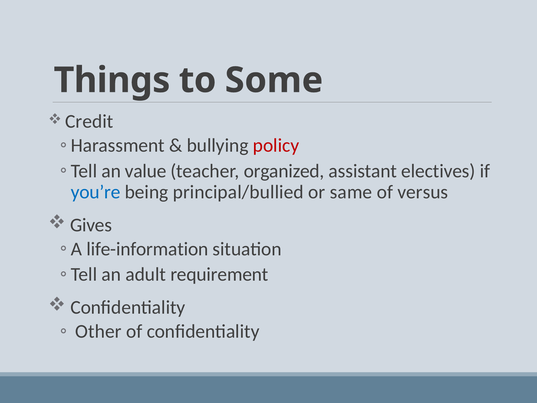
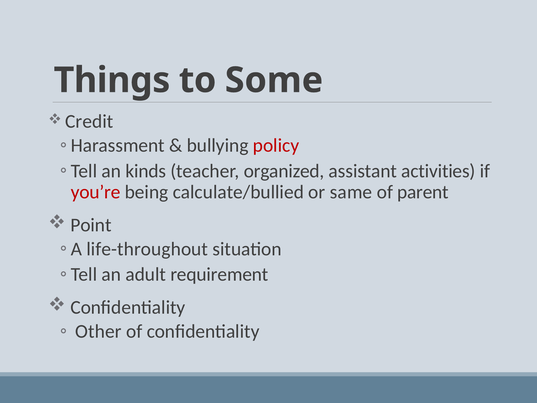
value: value -> kinds (146, 171)
electives: electives -> activities (438, 171)
you’re colour: blue -> red (96, 192)
principal/bullied: principal/bullied -> calculate/bullied (238, 192)
versus: versus -> parent (423, 192)
Gives: Gives -> Point (91, 225)
life-information: life-information -> life-throughout (147, 249)
